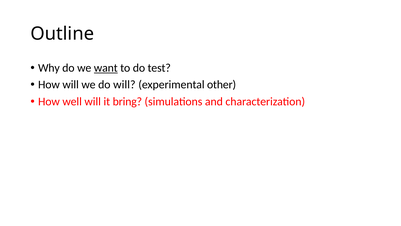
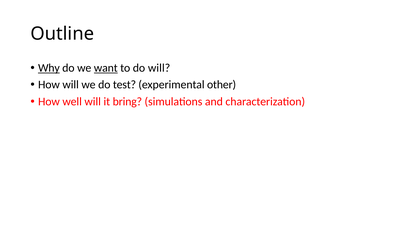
Why underline: none -> present (49, 68)
do test: test -> will (159, 68)
do will: will -> test (124, 85)
